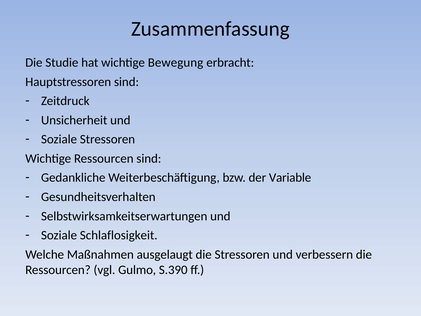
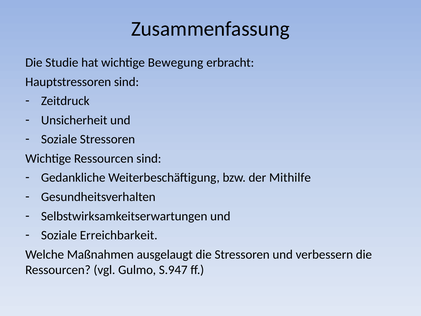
Variable: Variable -> Mithilfe (290, 178)
Schlaflosigkeit: Schlaflosigkeit -> Erreichbarkeit (119, 235)
S.390: S.390 -> S.947 (173, 270)
